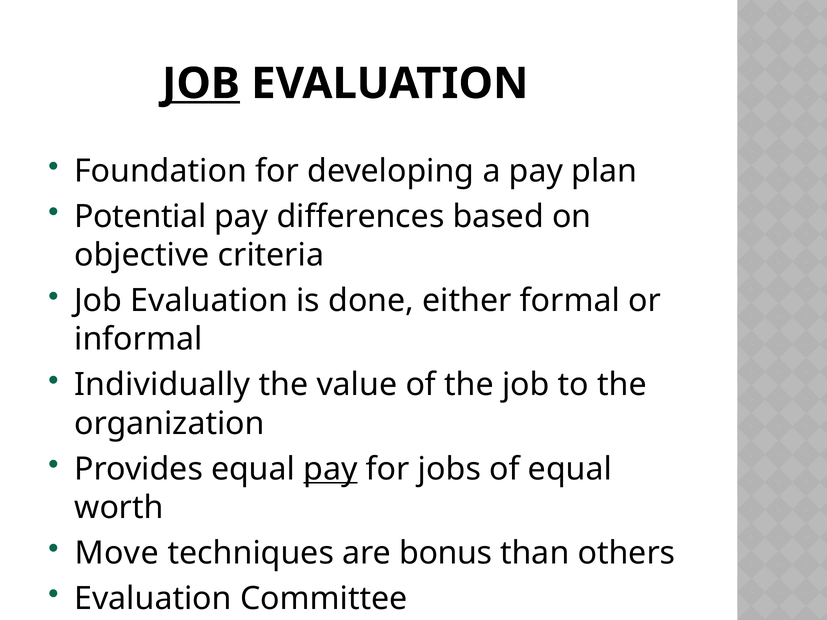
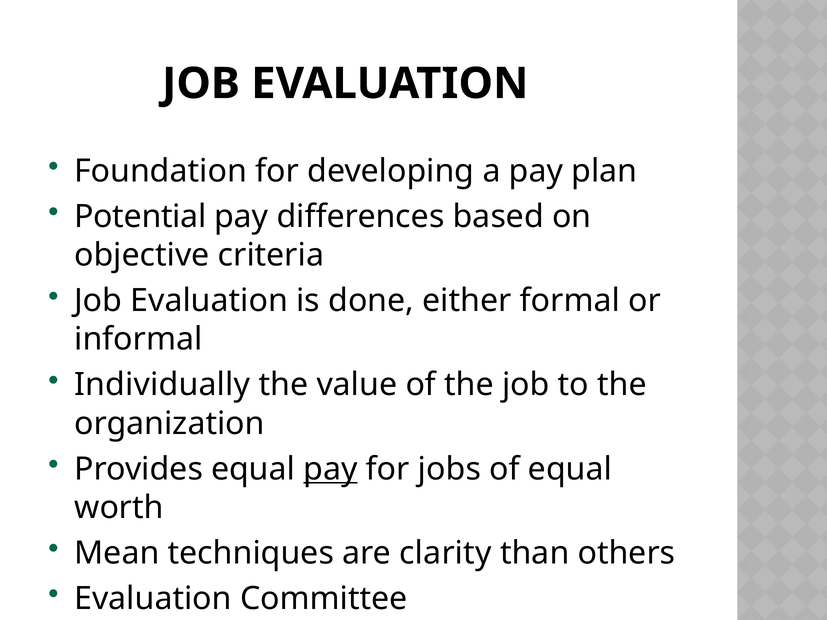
JOB underline: present -> none (201, 84)
Move: Move -> Mean (117, 553)
bonus: bonus -> clarity (445, 553)
